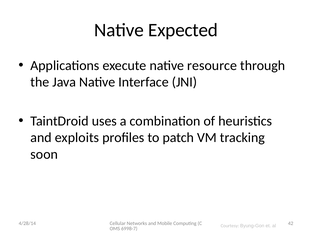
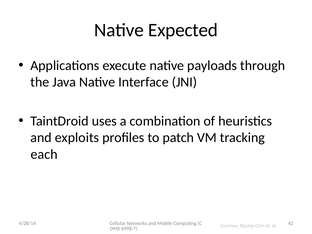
resource: resource -> payloads (212, 65)
soon: soon -> each (44, 154)
